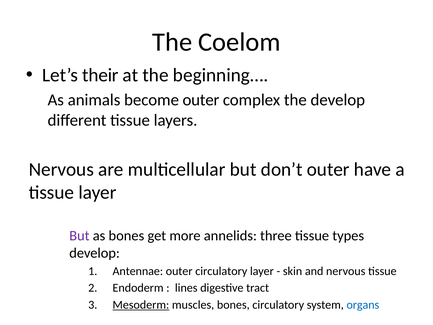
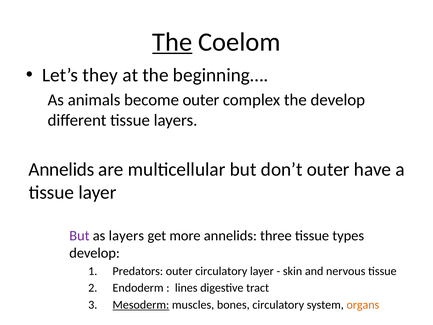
The underline: none -> present (172, 42)
their: their -> they (100, 75)
Nervous: Nervous -> Annelids (61, 169)
as bones: bones -> layers (126, 235)
Antennae: Antennae -> Predators (138, 271)
organs colour: blue -> orange (363, 305)
